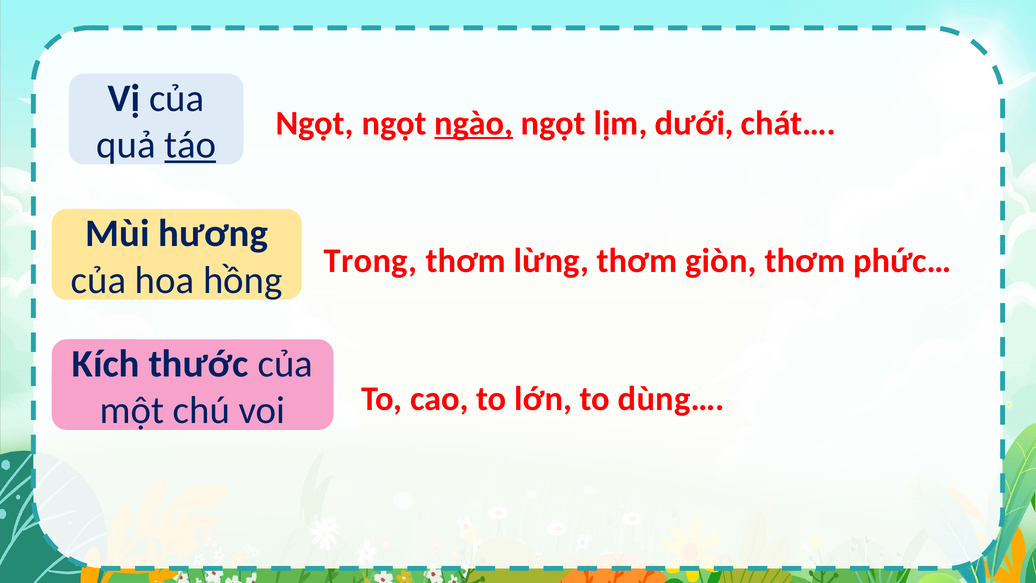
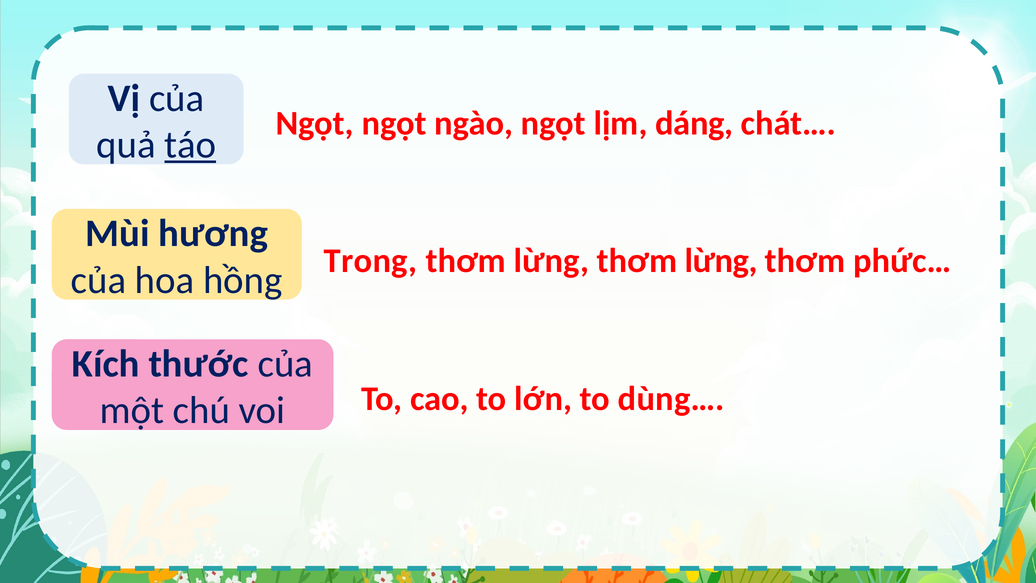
ngào underline: present -> none (474, 123)
dưới: dưới -> dáng (694, 123)
lừng thơm giòn: giòn -> lừng (721, 261)
